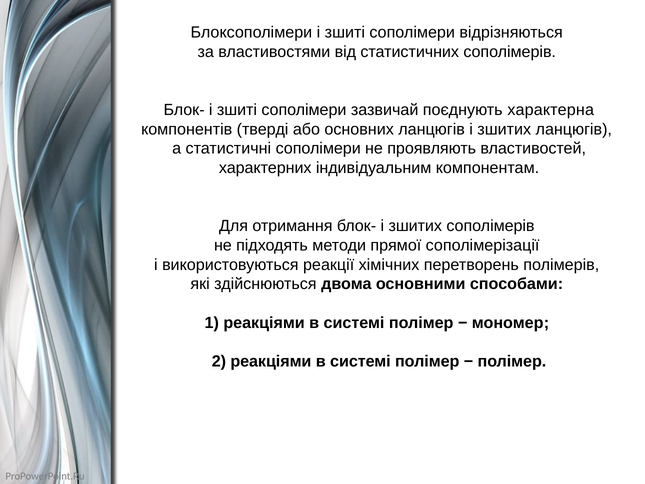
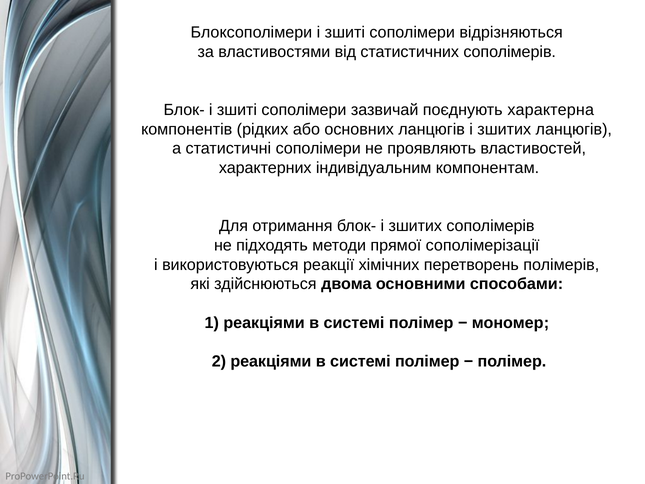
тверді: тверді -> рідких (263, 129)
